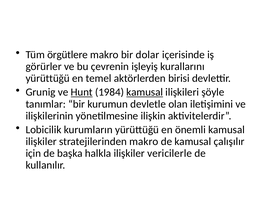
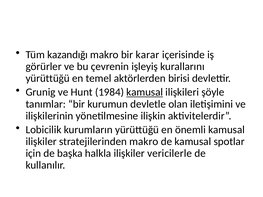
örgütlere: örgütlere -> kazandığı (68, 55)
dolar: dolar -> karar (148, 55)
Hunt underline: present -> none (82, 92)
çalışılır: çalışılır -> spotlar (229, 142)
